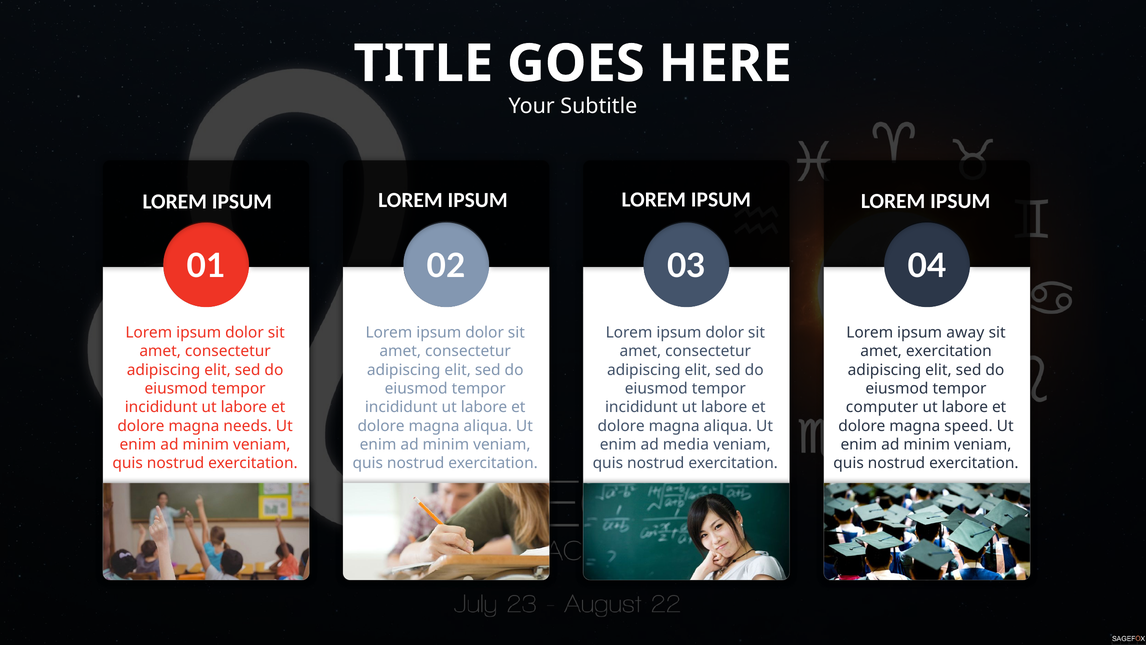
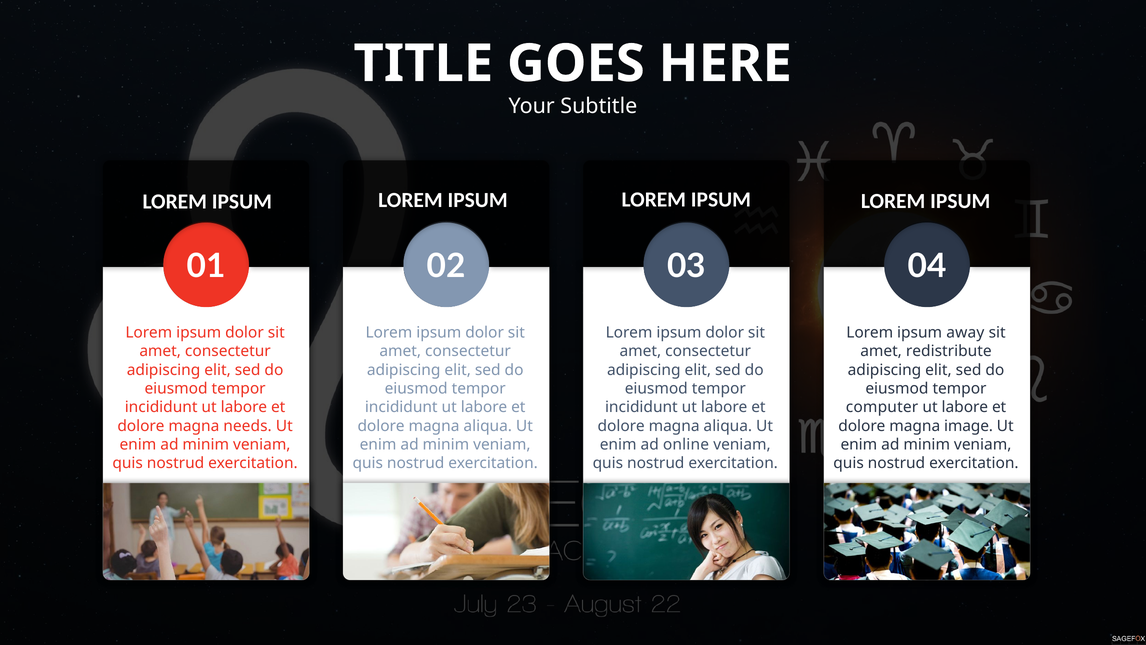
amet exercitation: exercitation -> redistribute (949, 351)
speed: speed -> image (969, 426)
media: media -> online (686, 444)
